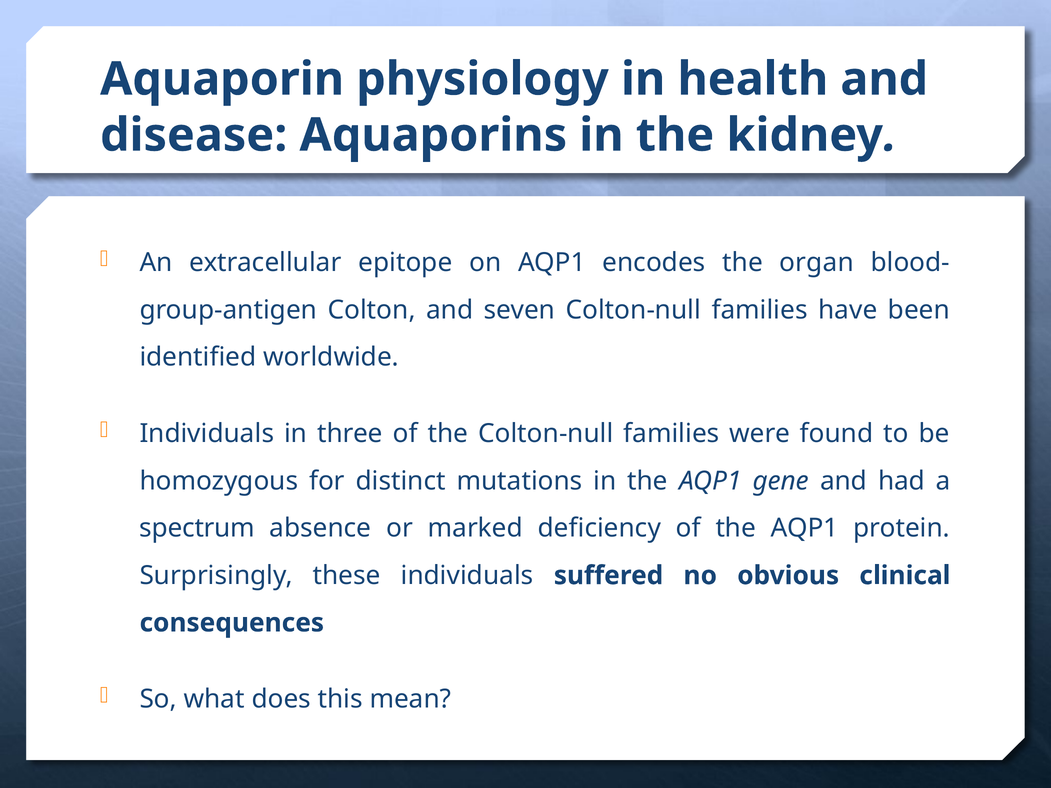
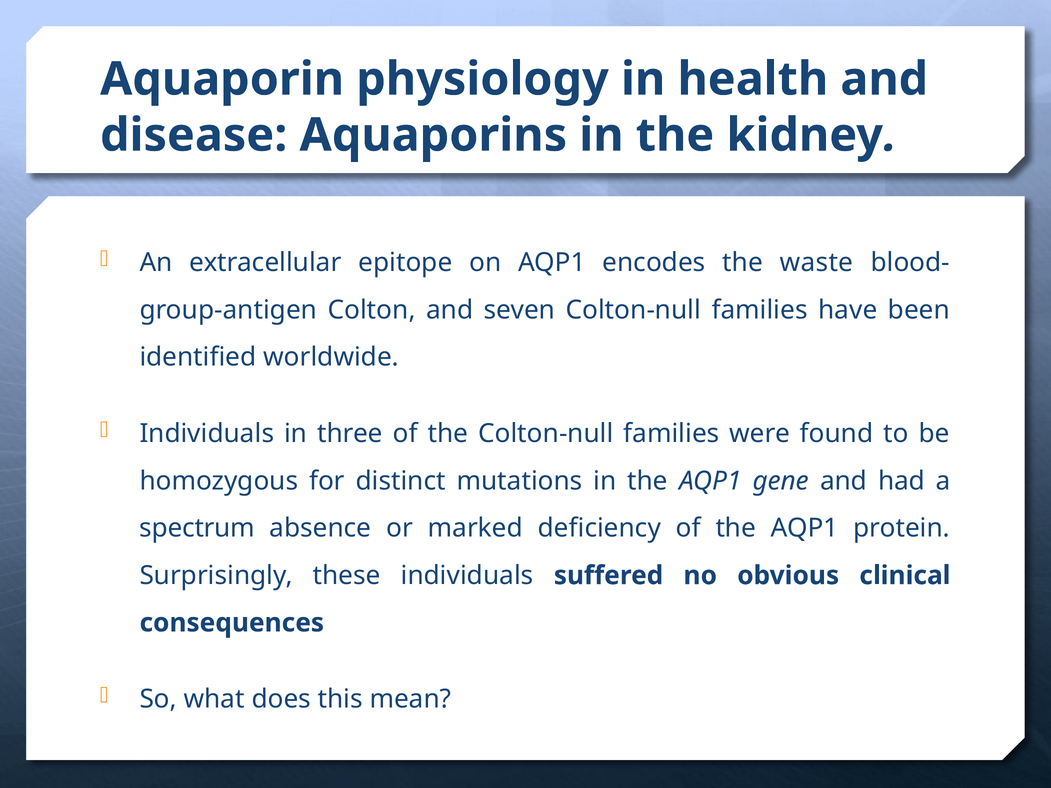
organ: organ -> waste (817, 263)
